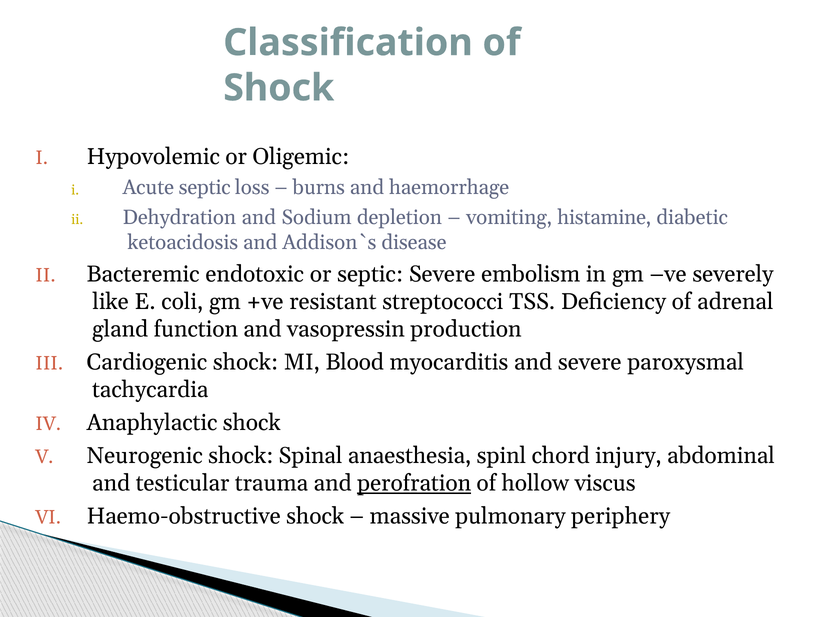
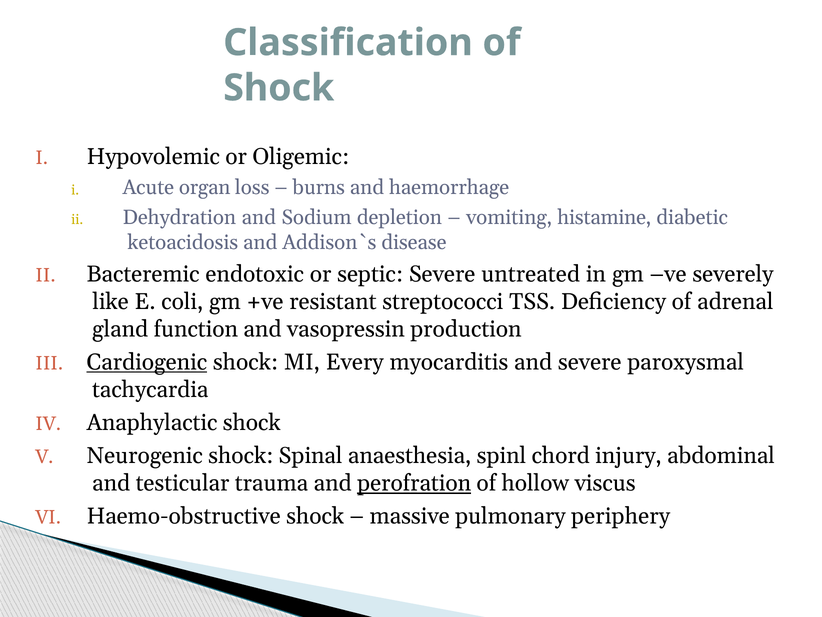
Acute septic: septic -> organ (205, 188)
embolism: embolism -> untreated (531, 274)
Cardiogenic underline: none -> present (147, 362)
Blood: Blood -> Every (355, 362)
